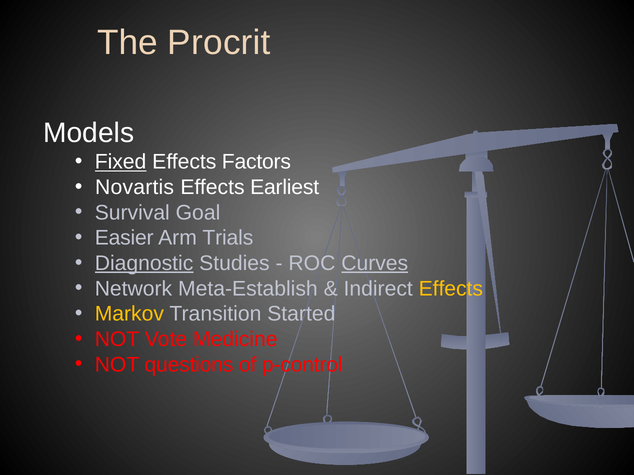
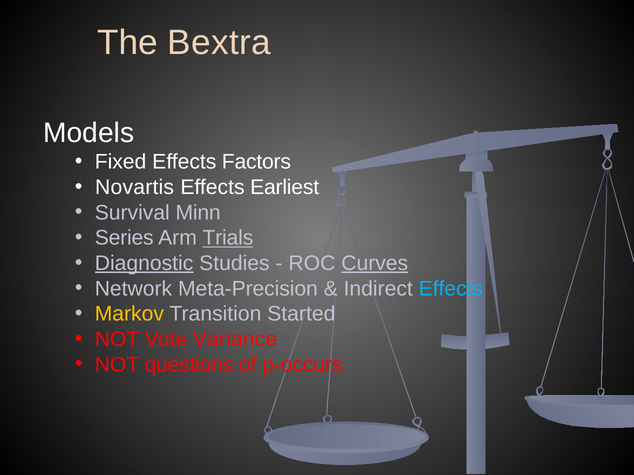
Procrit: Procrit -> Bextra (219, 43)
Fixed underline: present -> none (121, 162)
Goal: Goal -> Minn (198, 213)
Easier: Easier -> Series (124, 238)
Trials underline: none -> present (228, 238)
Meta-Establish: Meta-Establish -> Meta-Precision (248, 289)
Effects colour: yellow -> light blue (451, 289)
Medicine: Medicine -> Variance (235, 340)
p-control: p-control -> p-occurs (302, 365)
